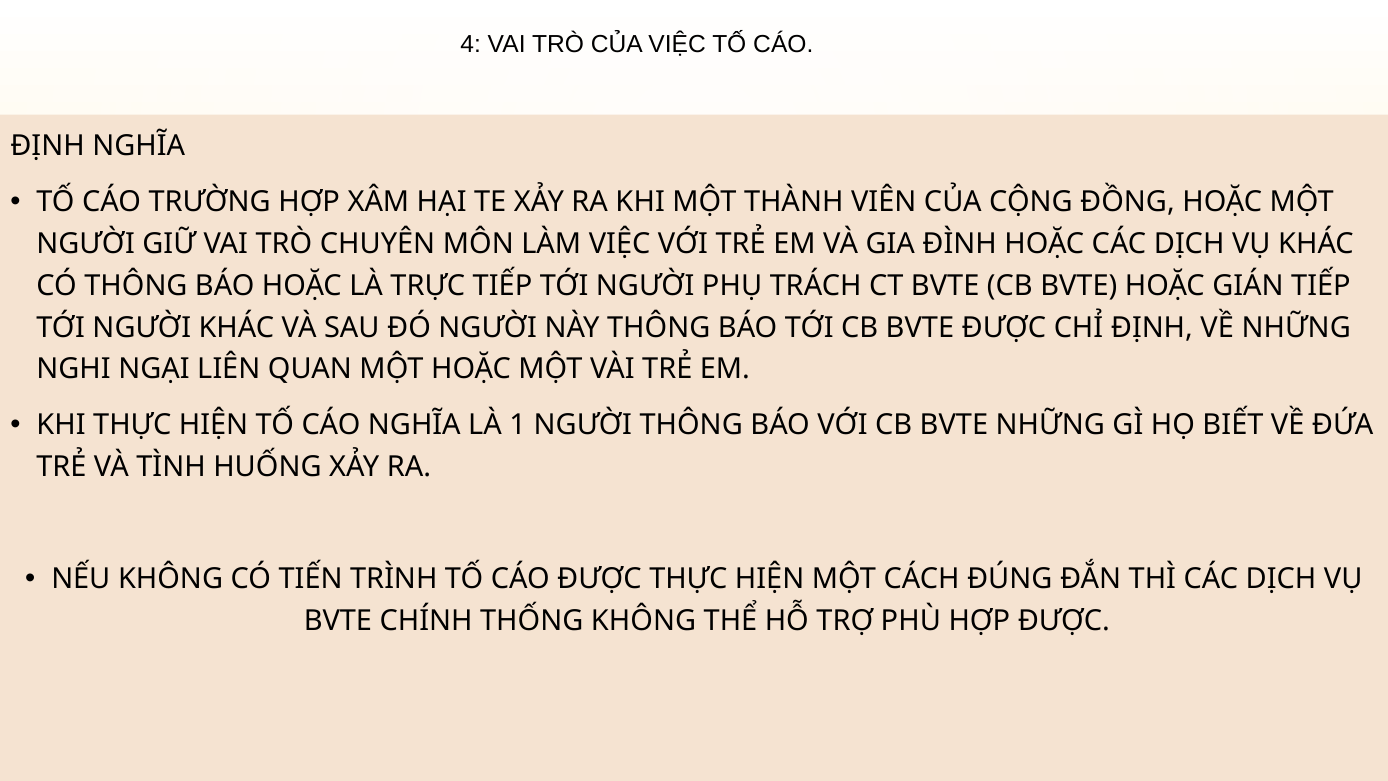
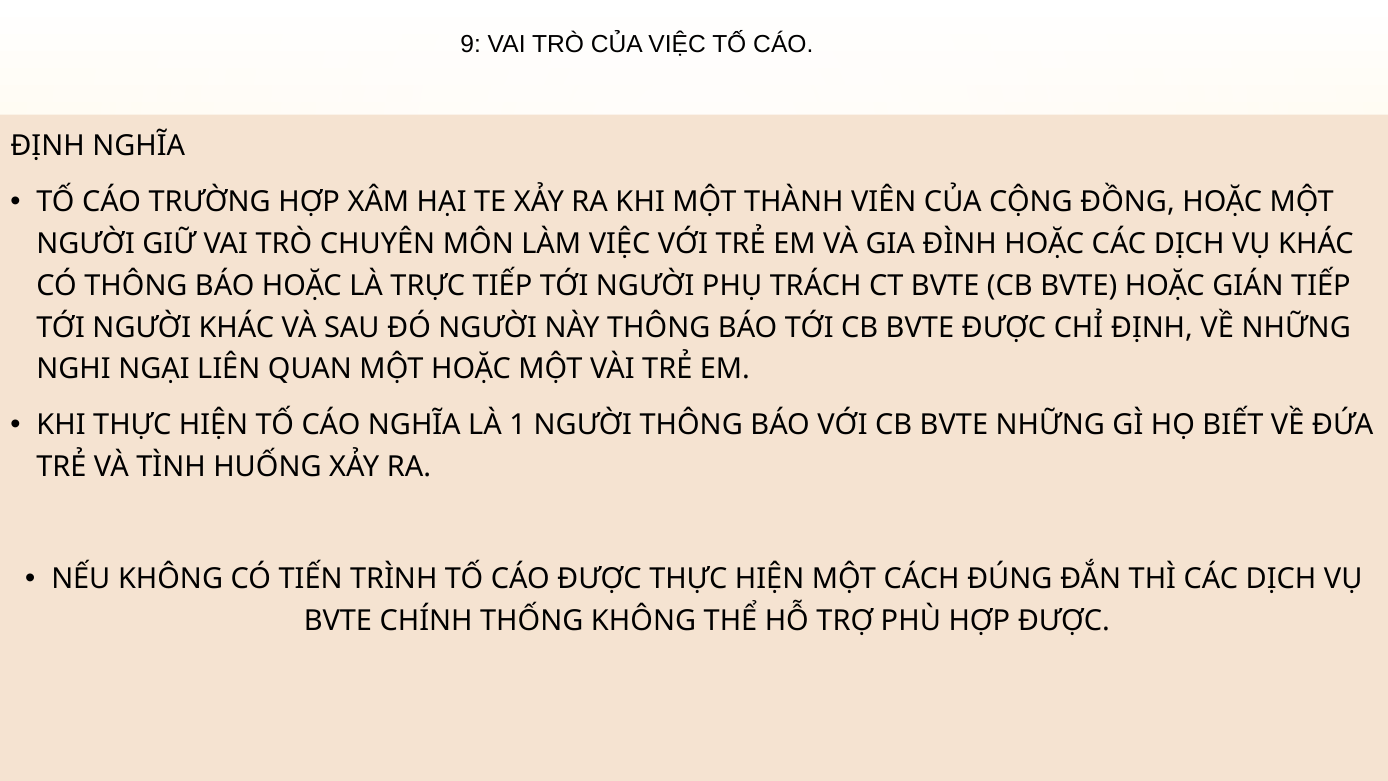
4: 4 -> 9 (471, 45)
